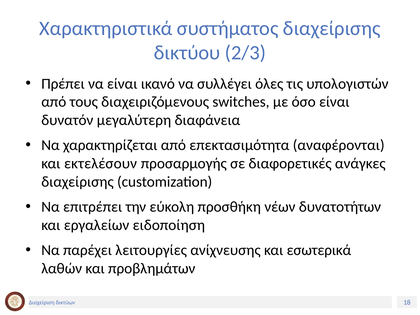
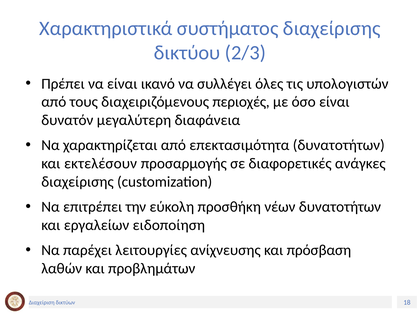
switches: switches -> περιοχές (241, 102)
επεκτασιμότητα αναφέρονται: αναφέρονται -> δυνατοτήτων (339, 145)
εσωτερικά: εσωτερικά -> πρόσβαση (319, 250)
